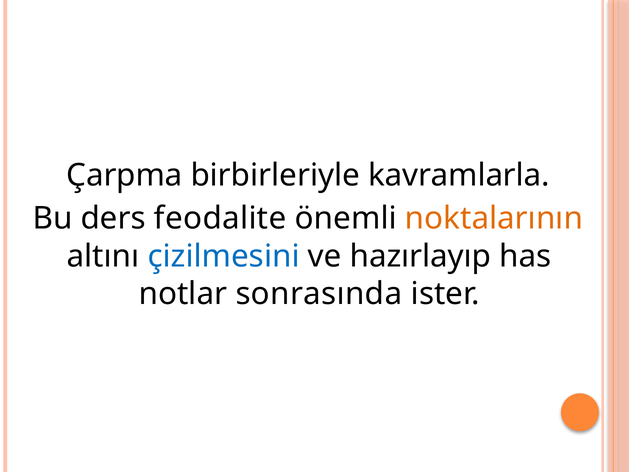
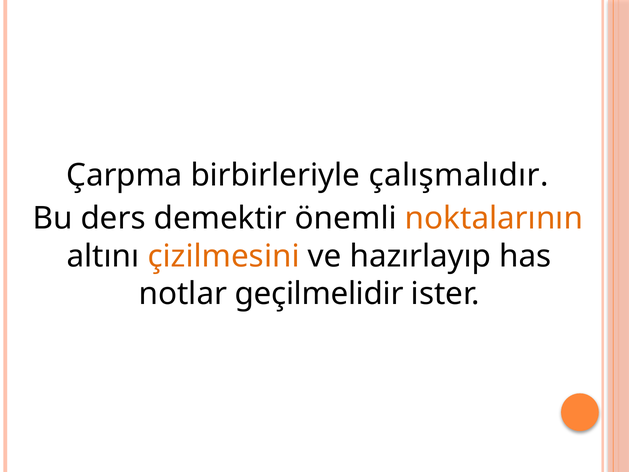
kavramlarla: kavramlarla -> çalışmalıdır (459, 175)
feodalite: feodalite -> demektir (220, 218)
çizilmesini colour: blue -> orange (224, 256)
sonrasında: sonrasında -> geçilmelidir (319, 294)
